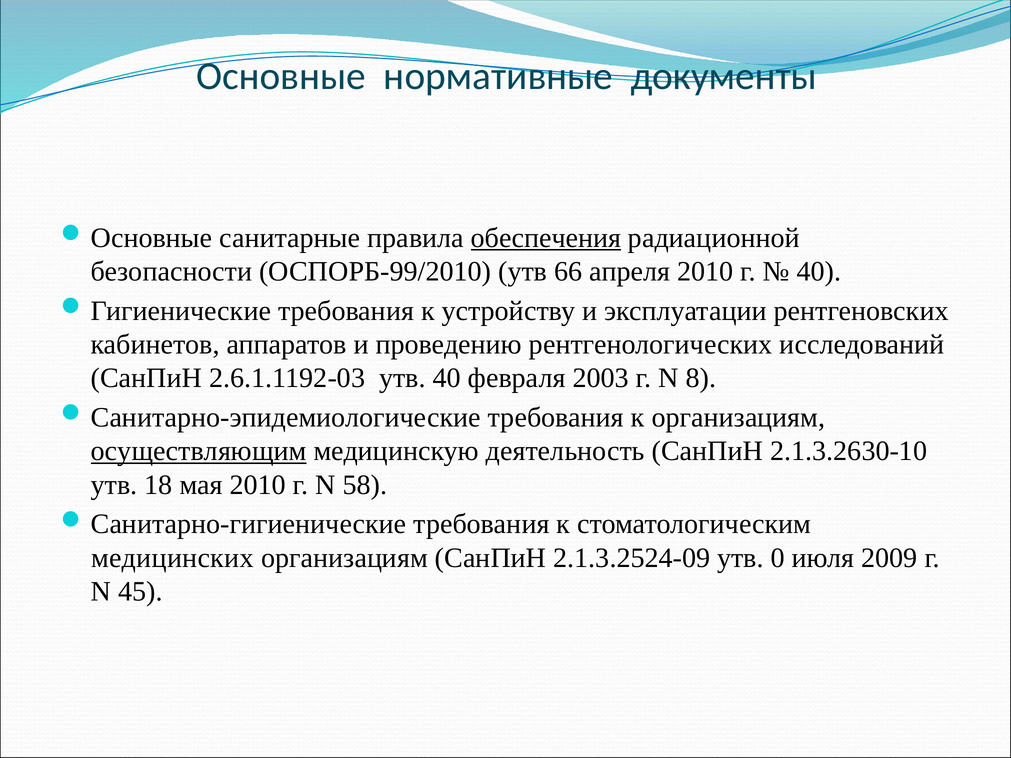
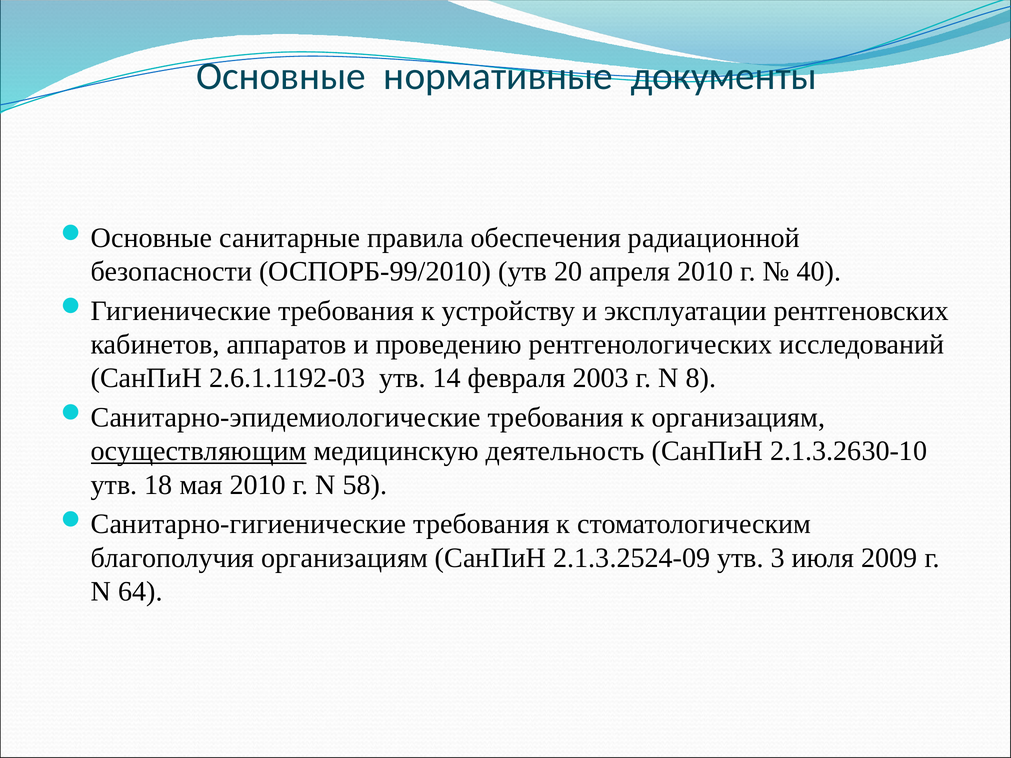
обеспечения underline: present -> none (546, 238)
66: 66 -> 20 (568, 272)
утв 40: 40 -> 14 (447, 378)
медицинских: медицинских -> благополучия (173, 558)
0: 0 -> 3 (778, 558)
45: 45 -> 64 (140, 592)
